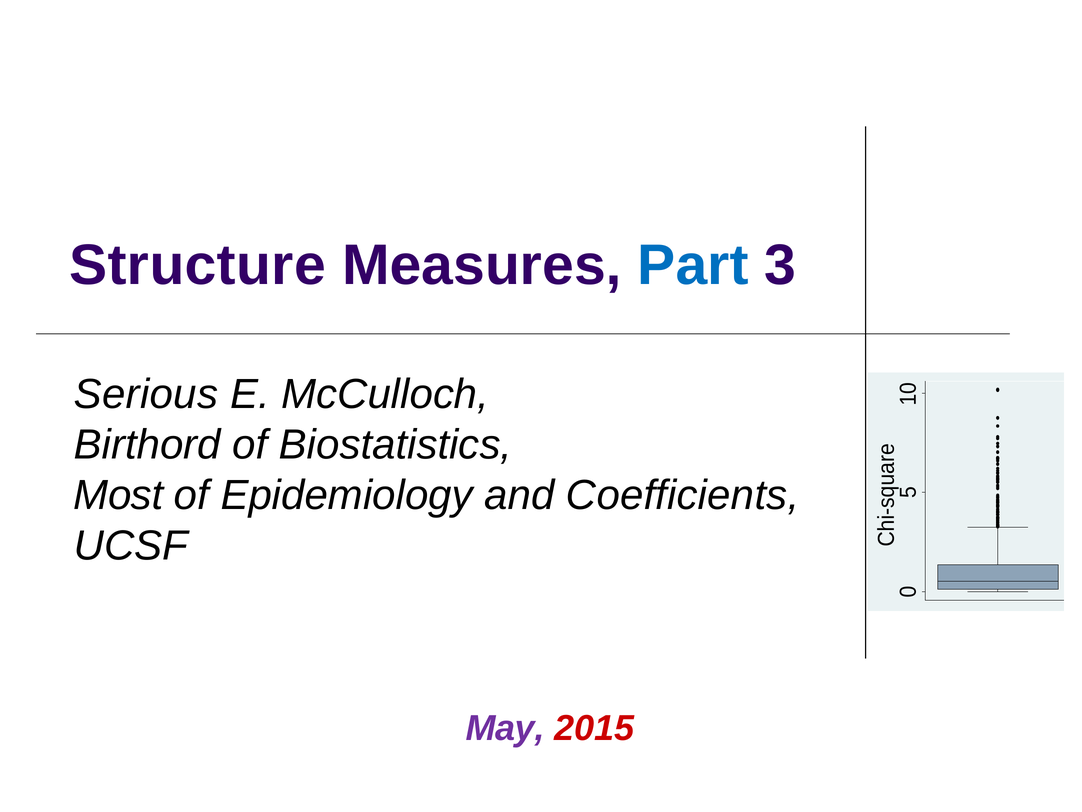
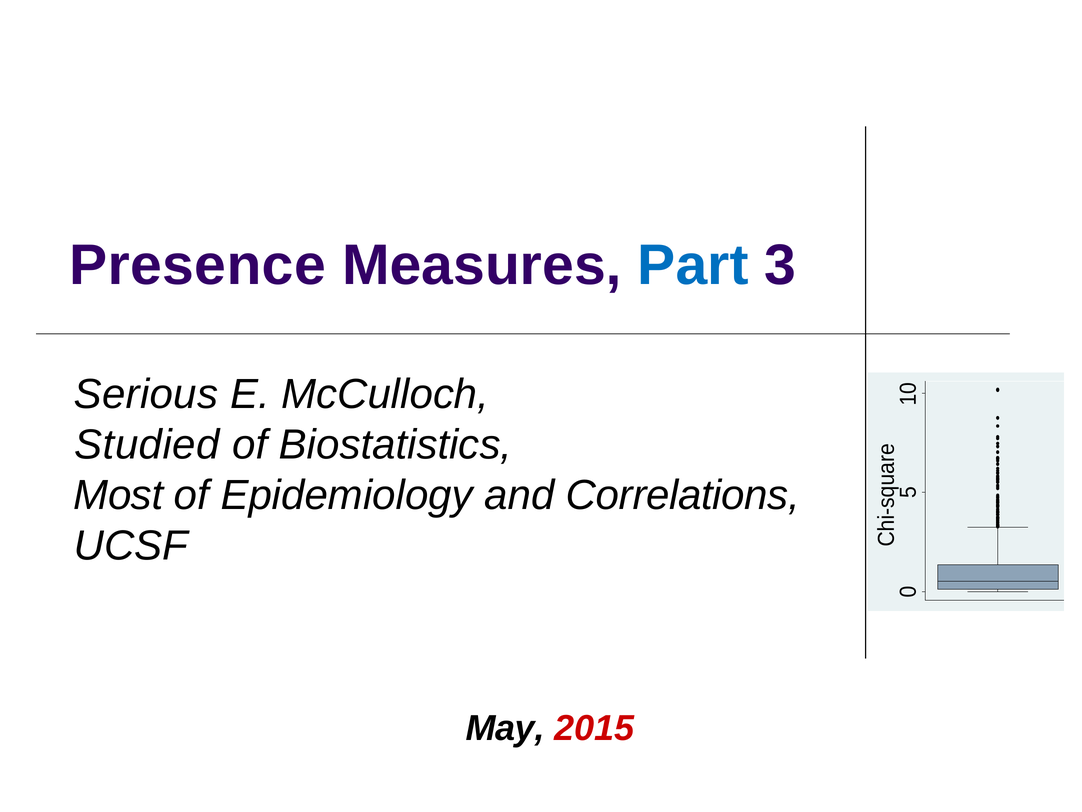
Structure: Structure -> Presence (197, 265)
Birthord: Birthord -> Studied (147, 445)
Coefficients: Coefficients -> Correlations (683, 495)
May colour: purple -> black (505, 728)
